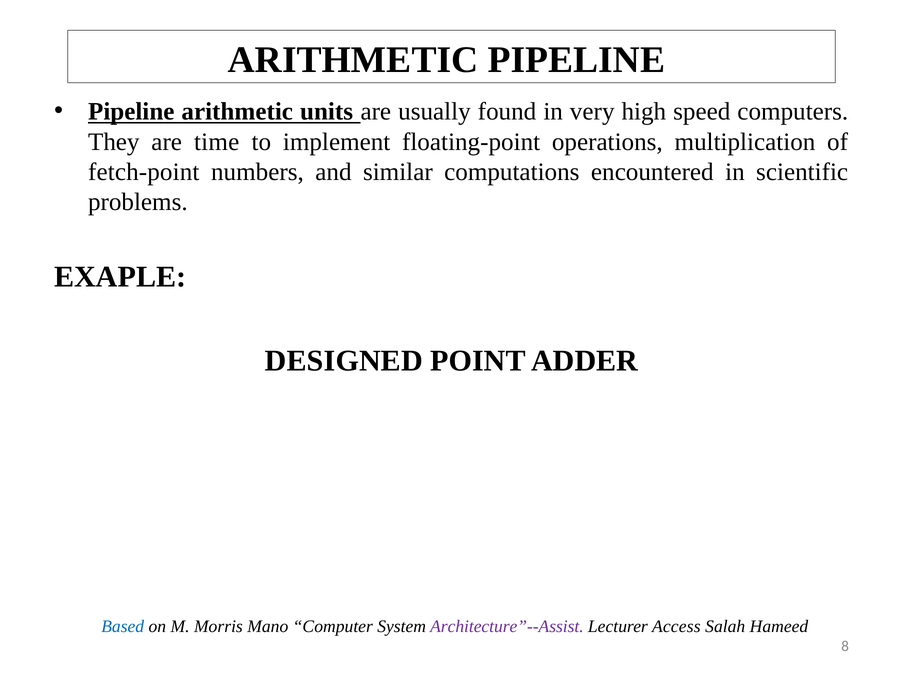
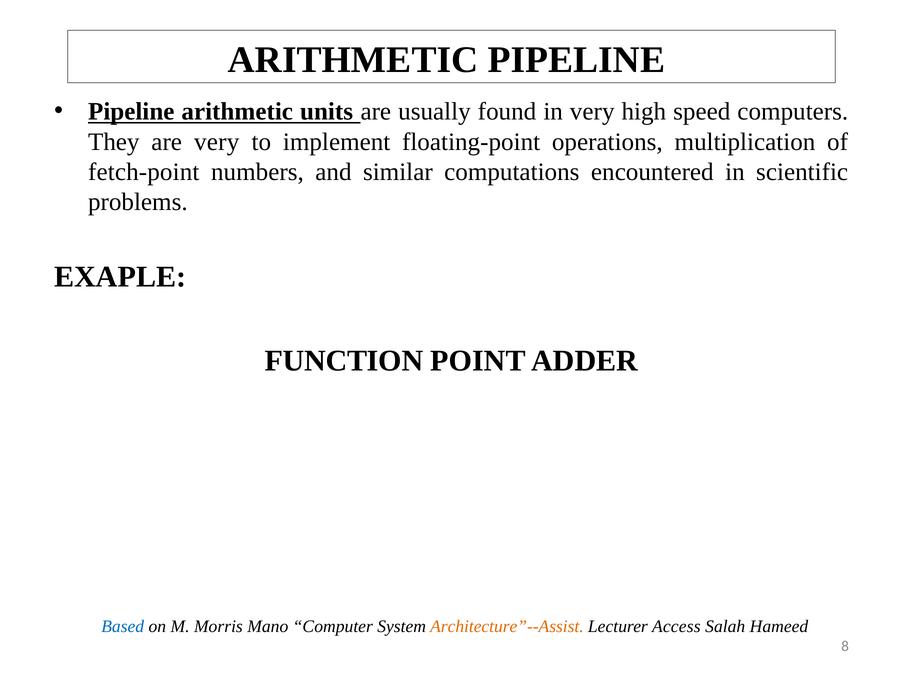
are time: time -> very (217, 142)
DESIGNED: DESIGNED -> FUNCTION (344, 361)
Architecture”--Assist colour: purple -> orange (507, 627)
